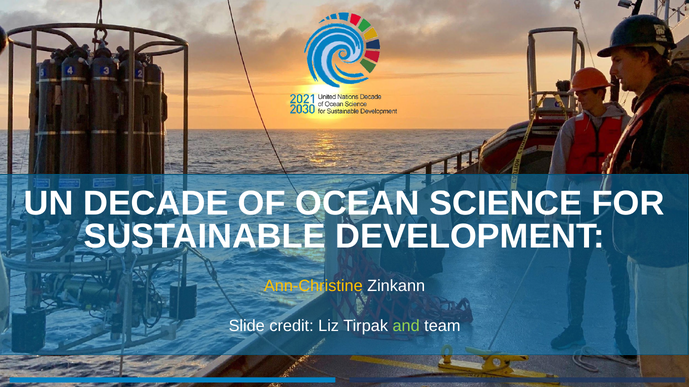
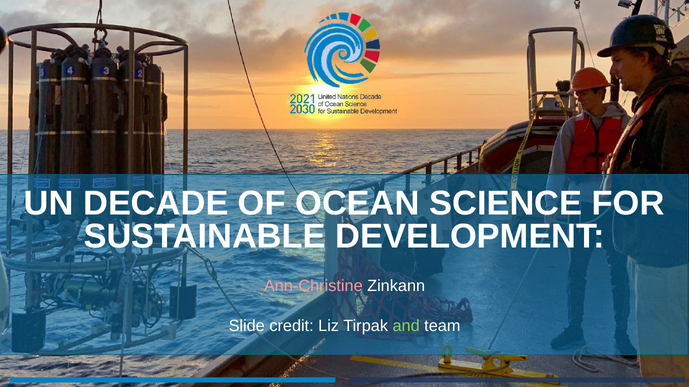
Ann-Christine colour: yellow -> pink (313, 286)
